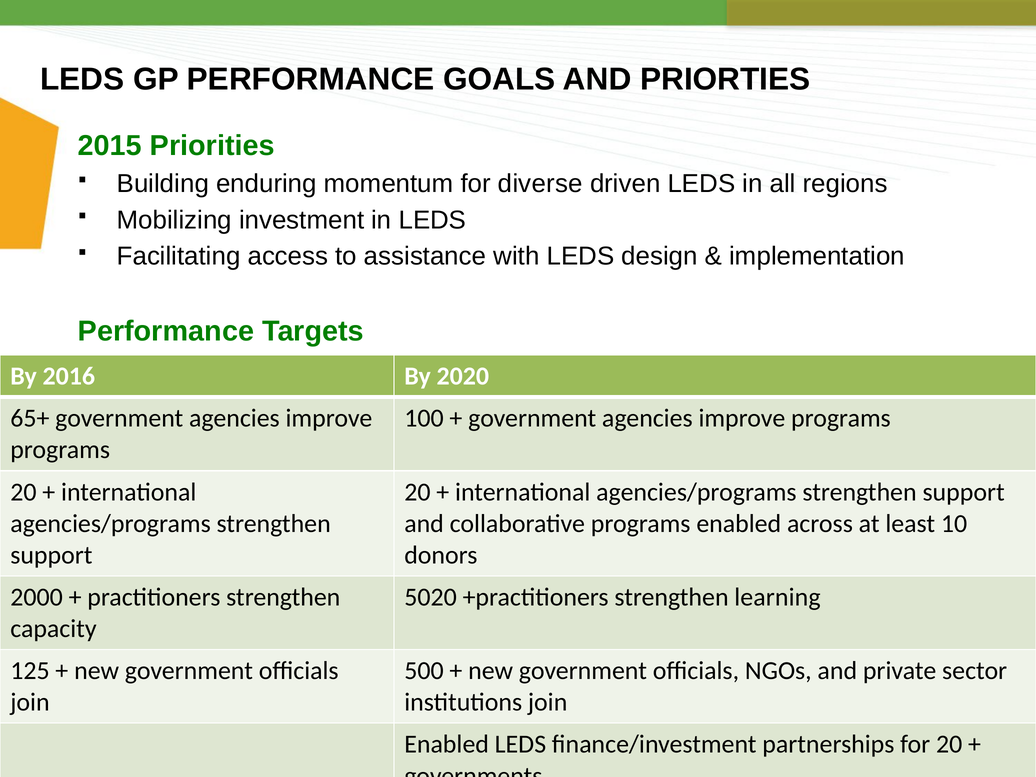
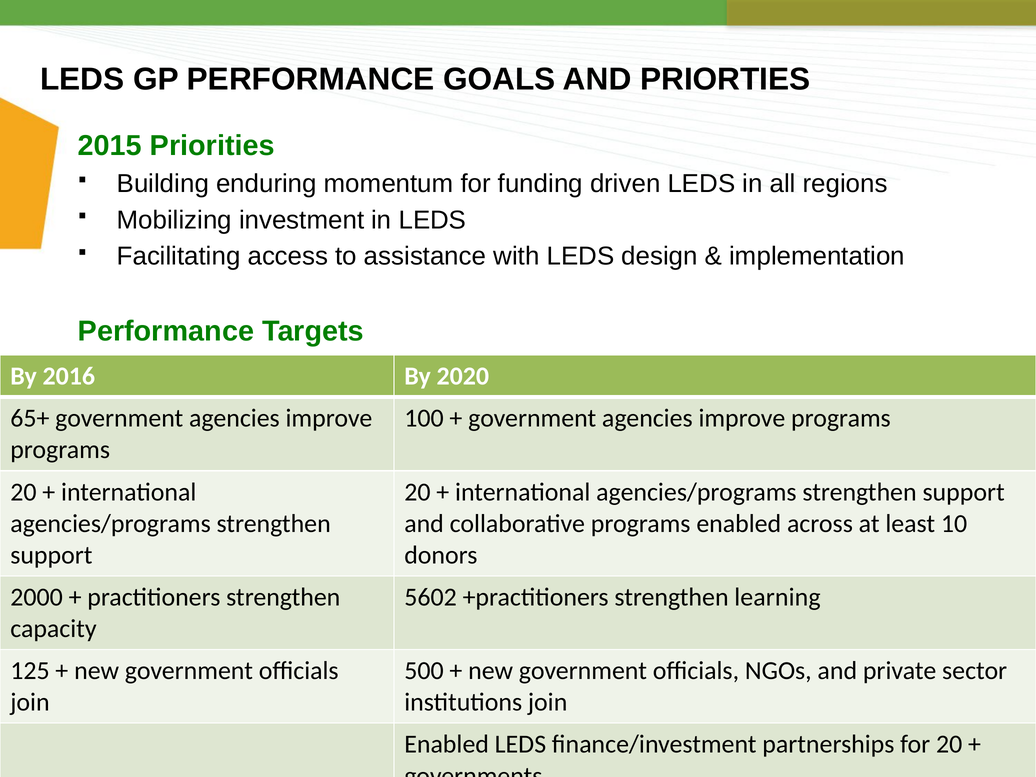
diverse: diverse -> funding (540, 184)
5020: 5020 -> 5602 (431, 597)
